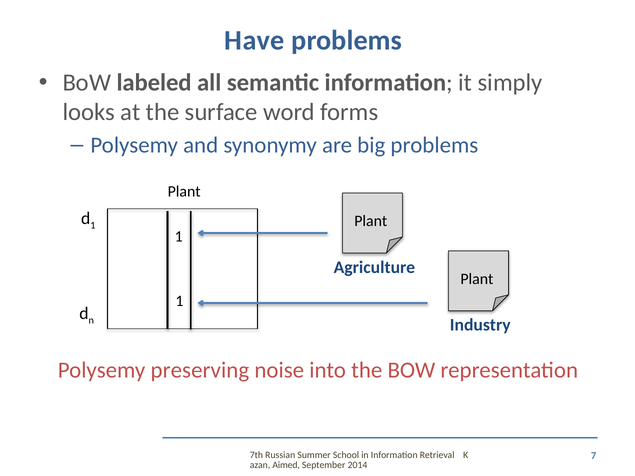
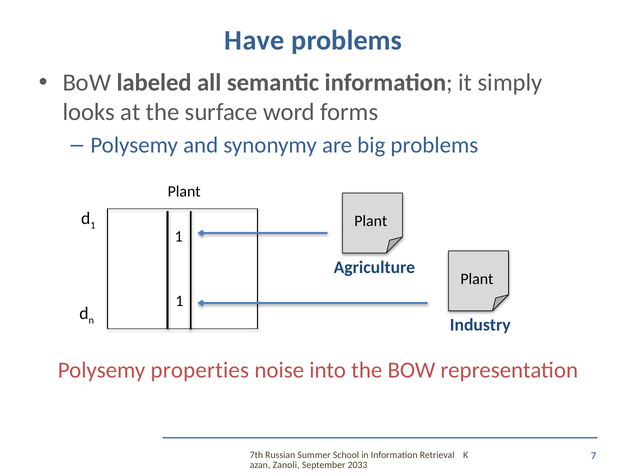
preserving: preserving -> properties (200, 370)
Aimed: Aimed -> Zanoli (286, 465)
2014: 2014 -> 2033 (357, 465)
